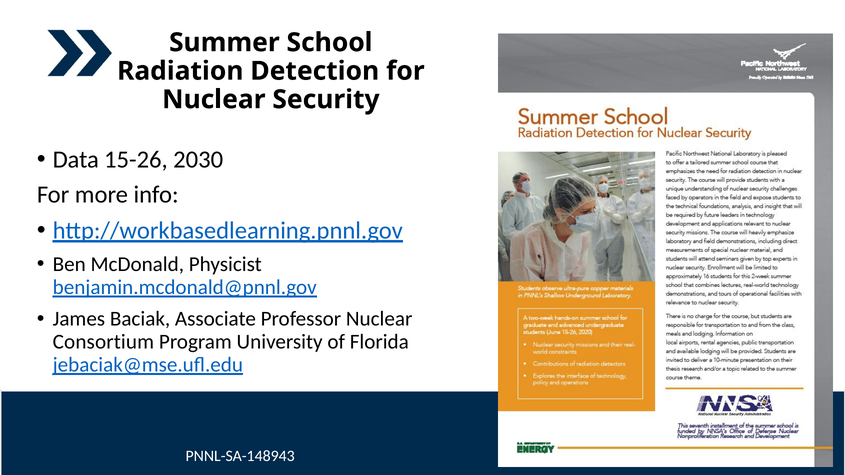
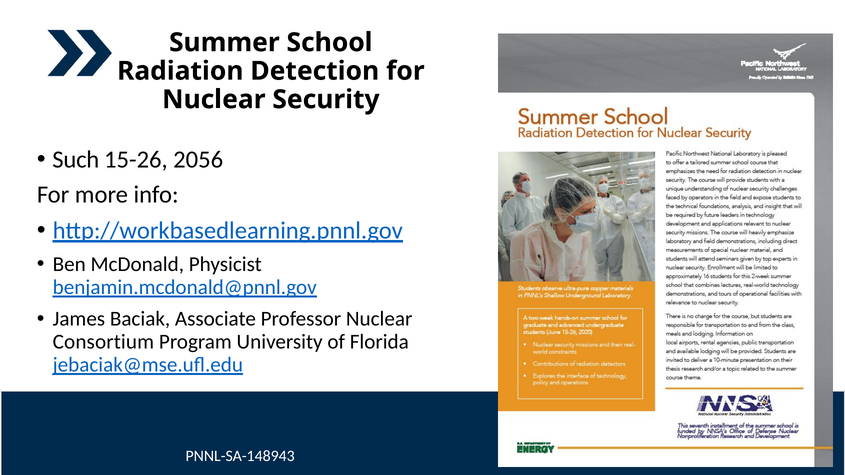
Data: Data -> Such (76, 160)
2030: 2030 -> 2056 (198, 160)
